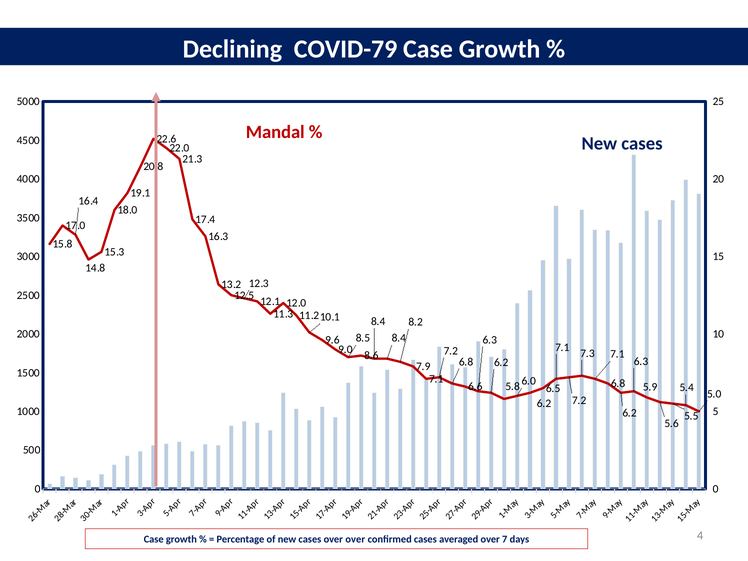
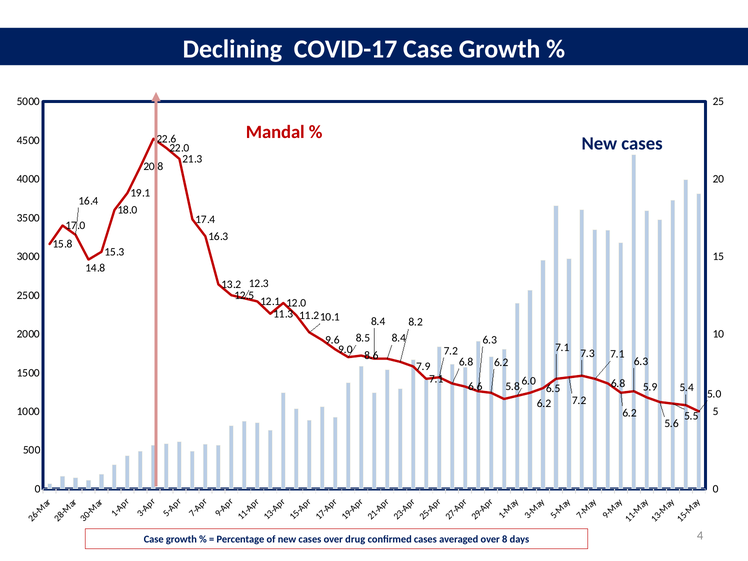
COVID-79: COVID-79 -> COVID-17 (346, 49)
over over: over -> drug (355, 539)
7: 7 -> 8 (505, 539)
